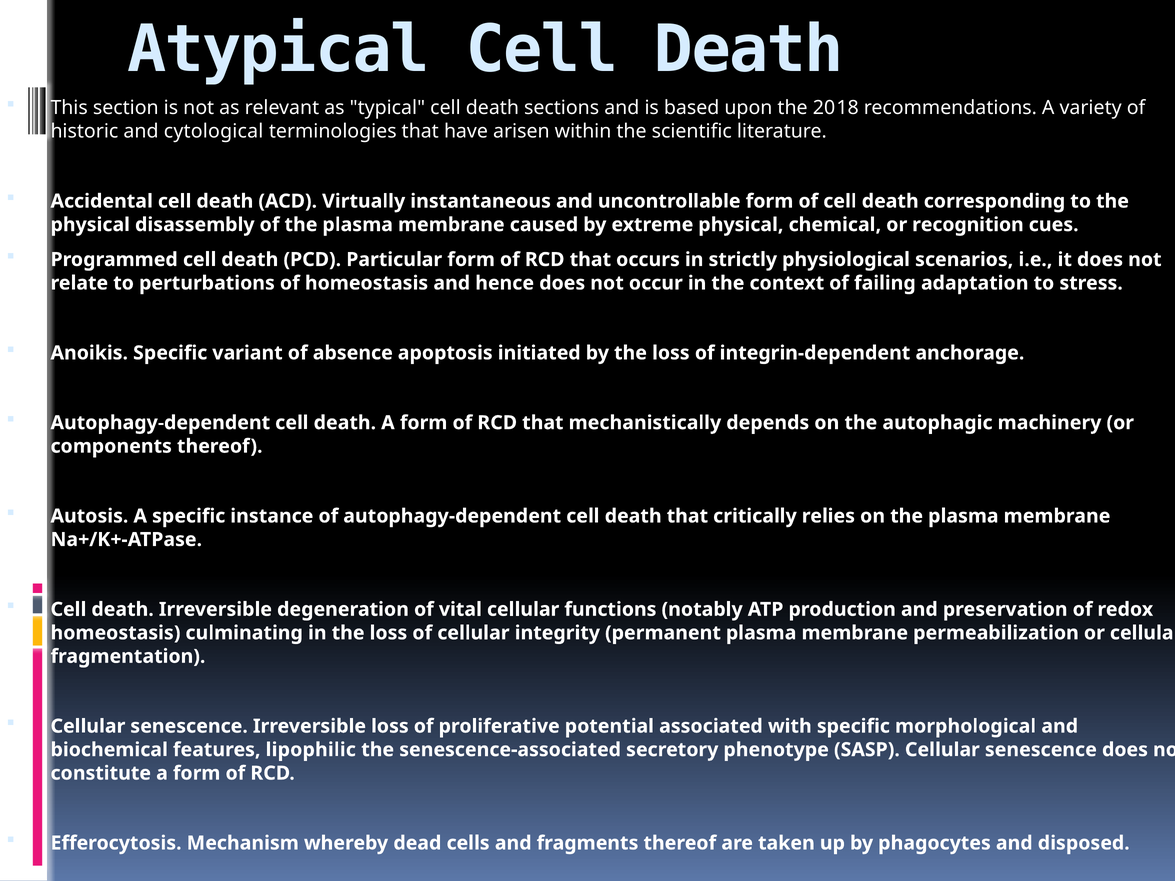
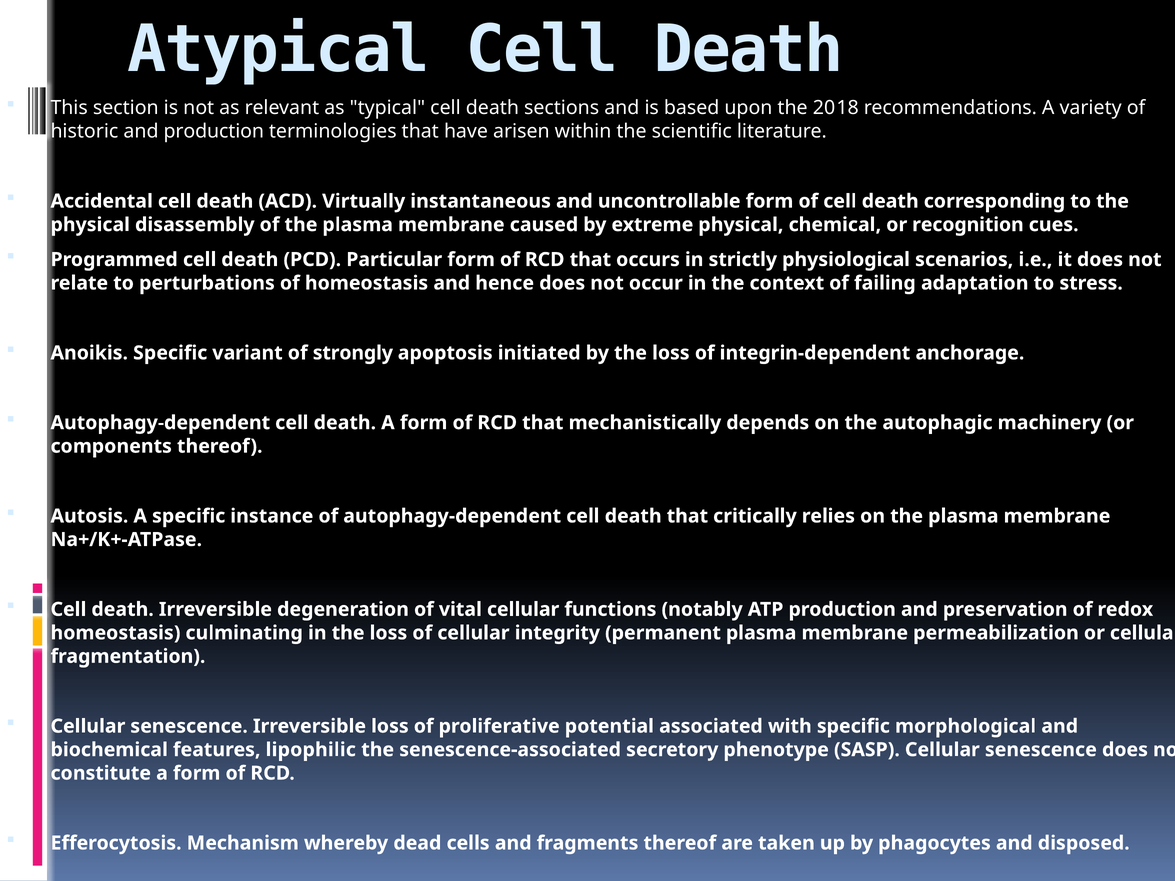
and cytological: cytological -> production (214, 131)
absence: absence -> strongly (353, 353)
